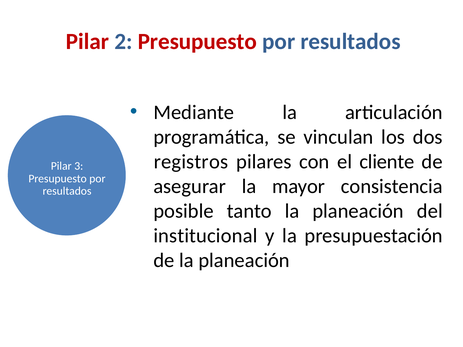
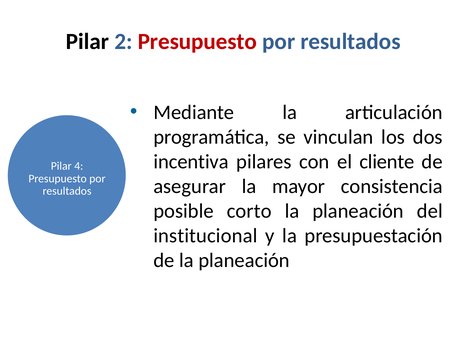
Pilar colour: red -> black (88, 41)
registros: registros -> incentiva (191, 162)
3: 3 -> 4 (79, 166)
tanto: tanto -> corto (249, 211)
